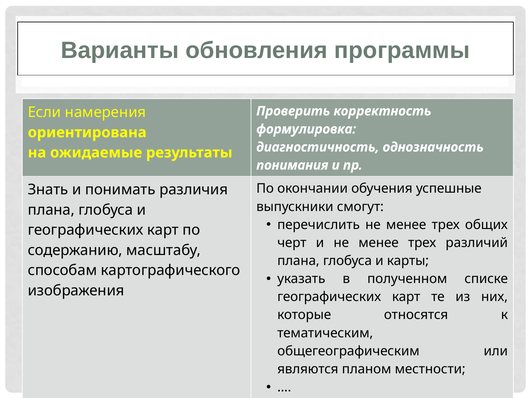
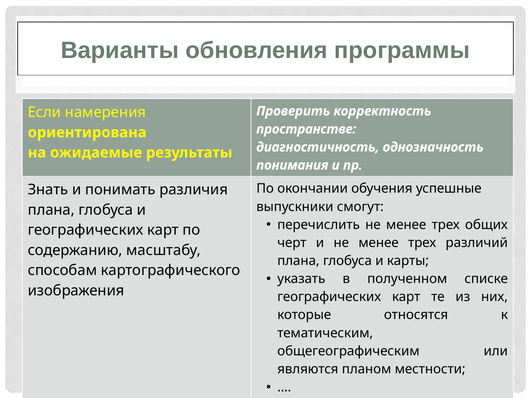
формулировка: формулировка -> пространстве (306, 129)
